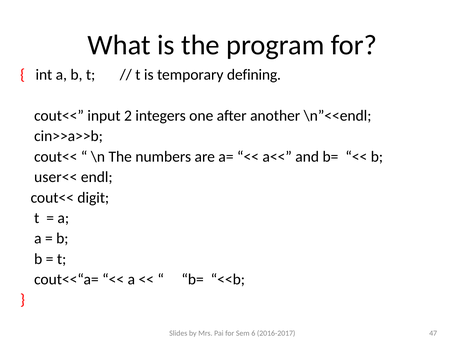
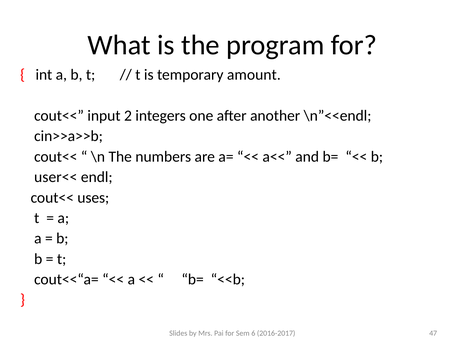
defining: defining -> amount (254, 75)
digit: digit -> uses (93, 197)
